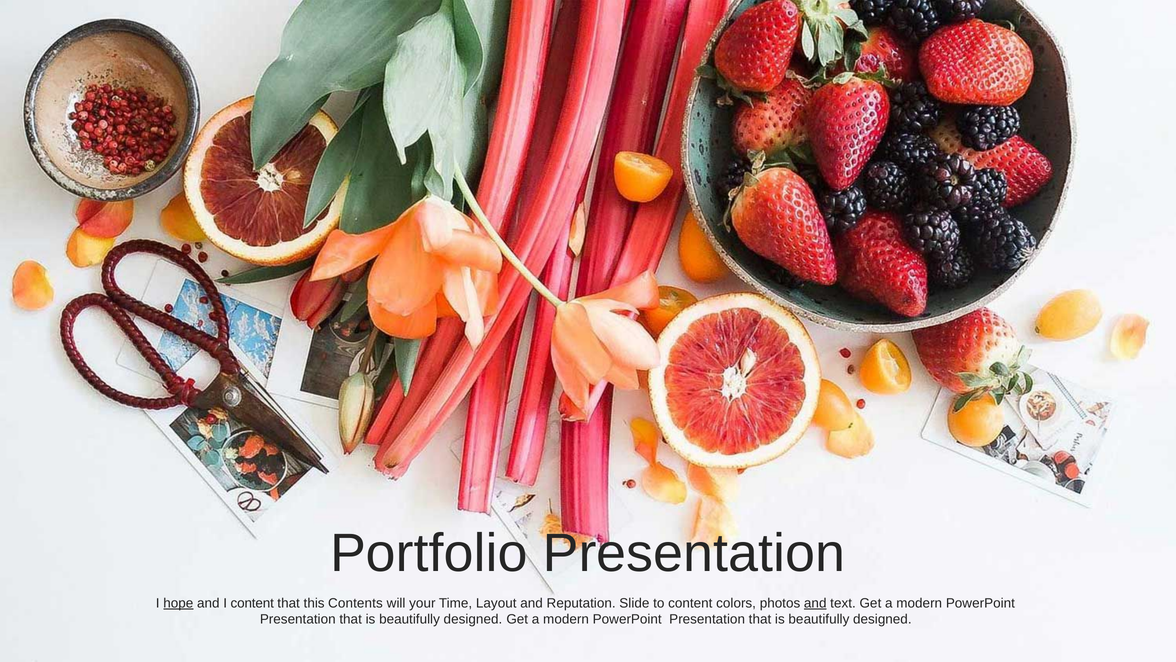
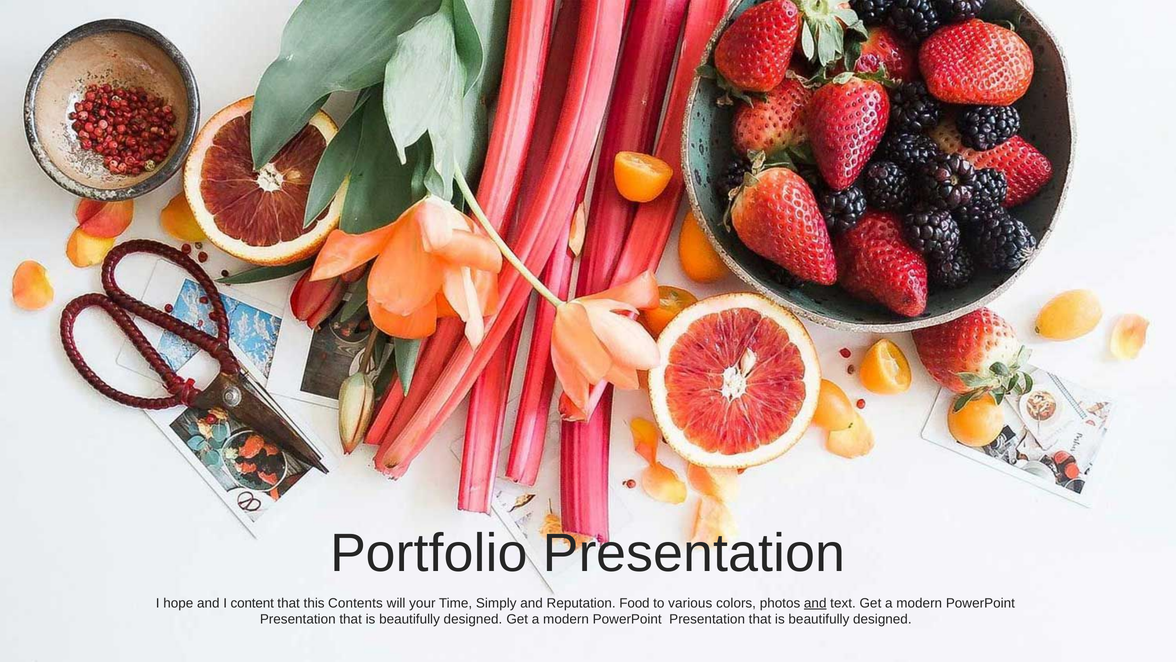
hope underline: present -> none (178, 603)
Layout: Layout -> Simply (496, 603)
Slide: Slide -> Food (634, 603)
to content: content -> various (690, 603)
